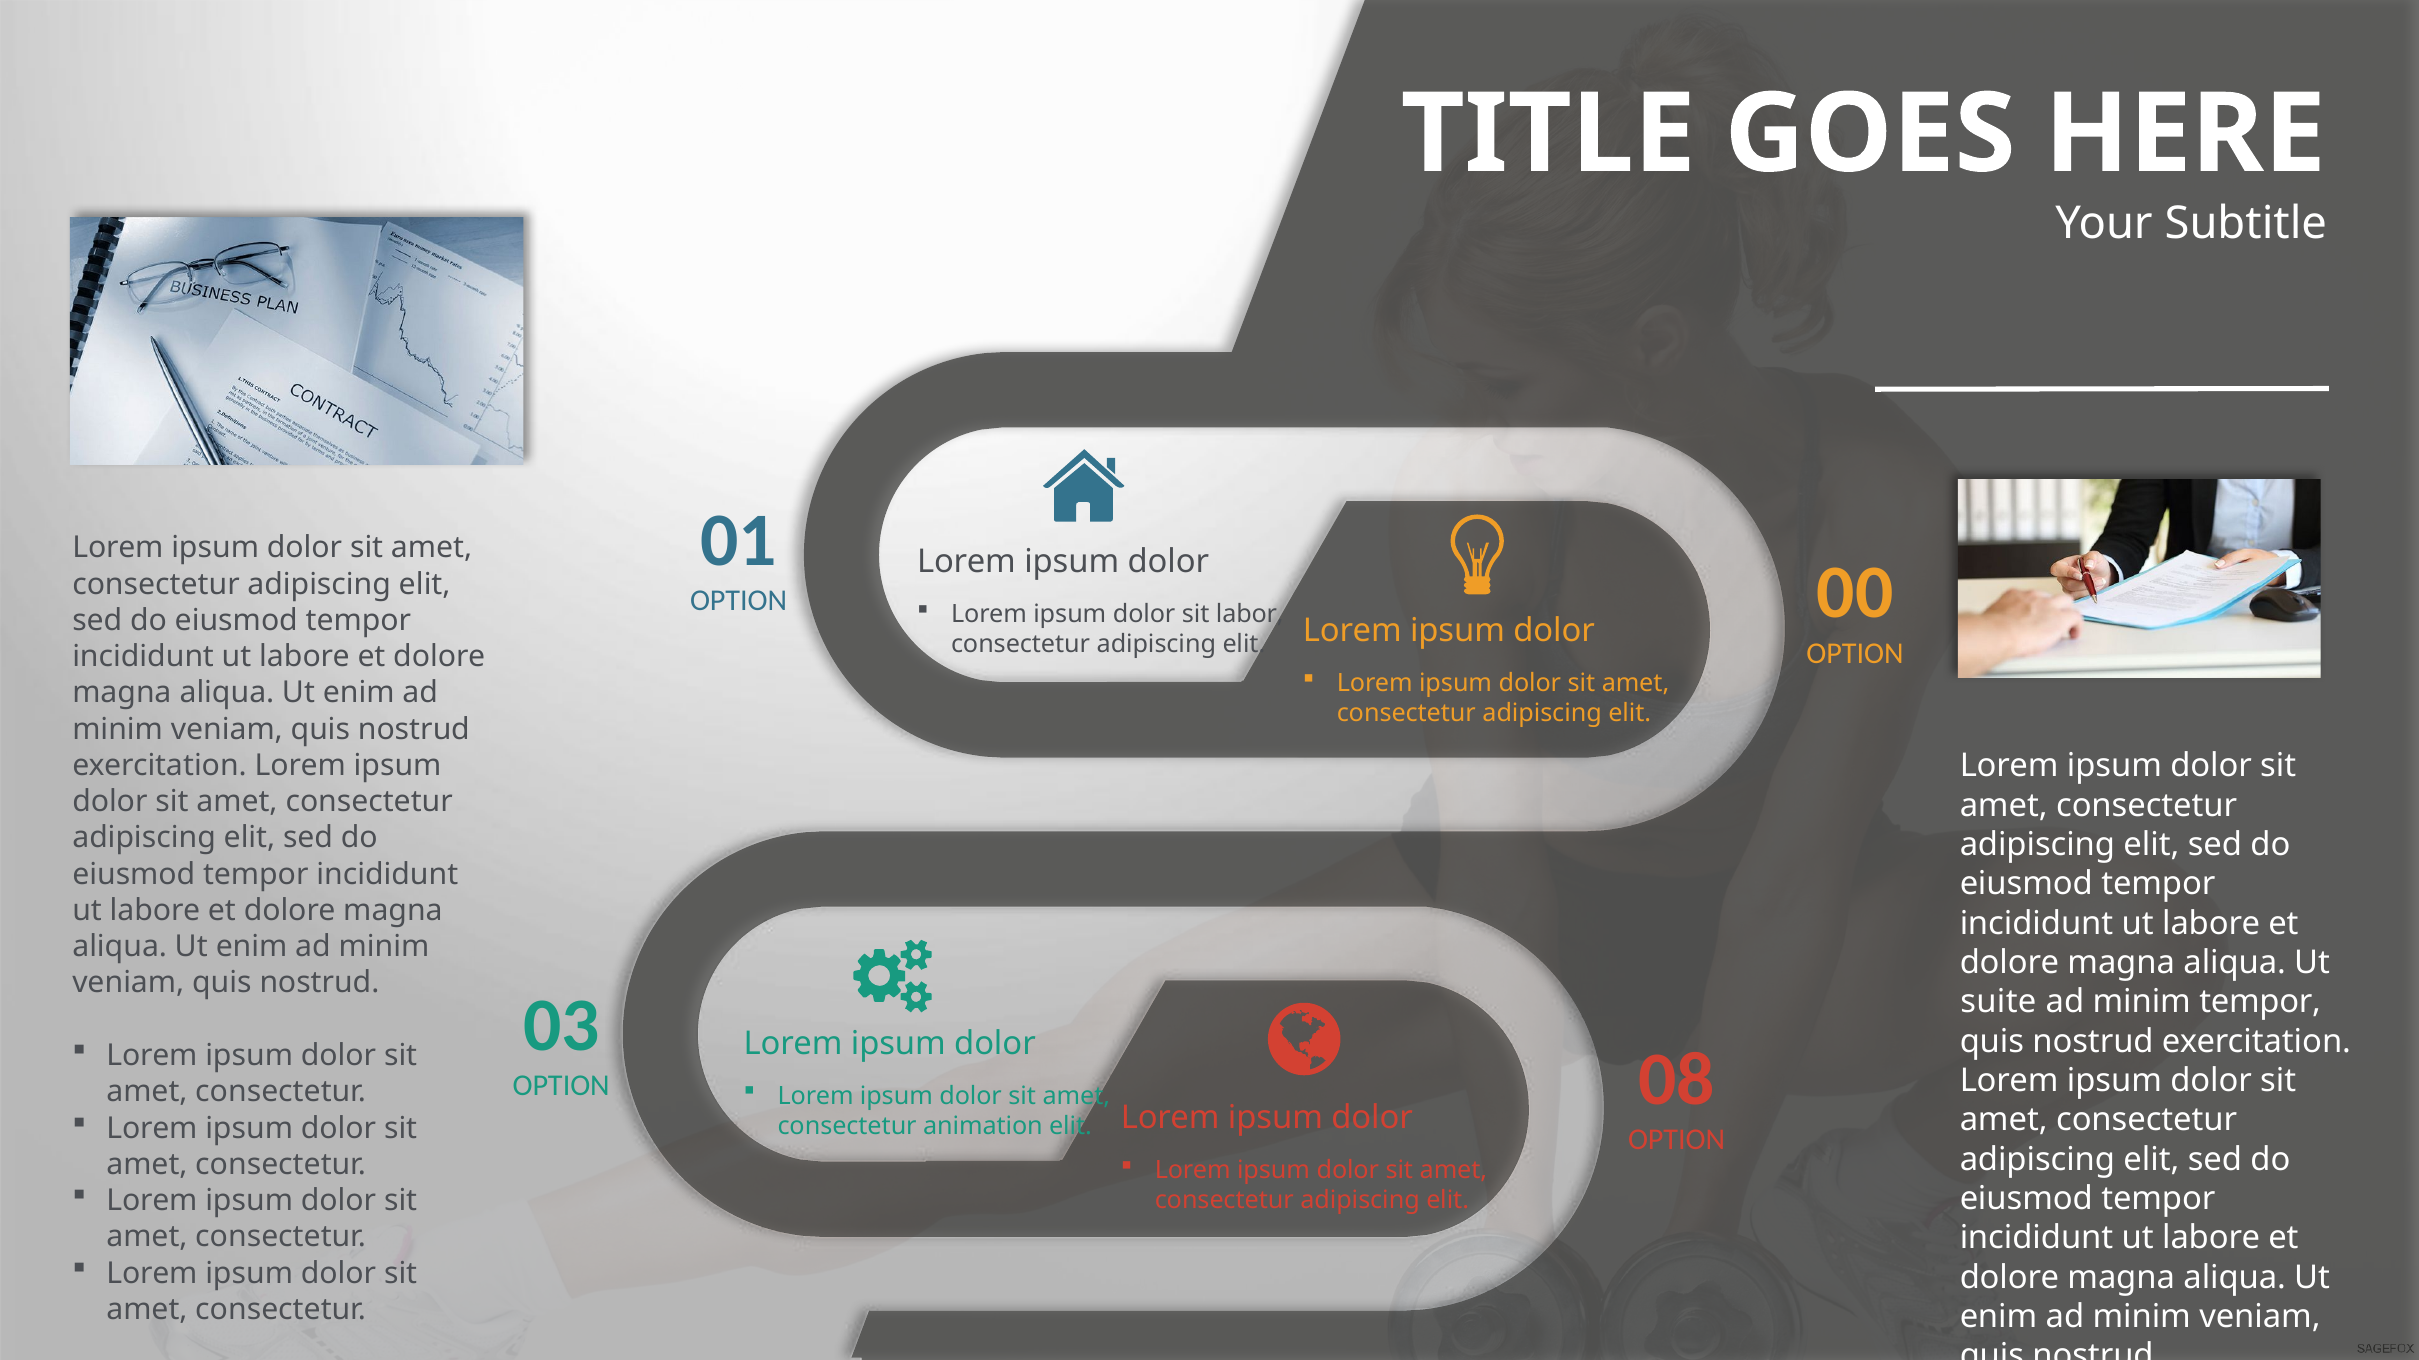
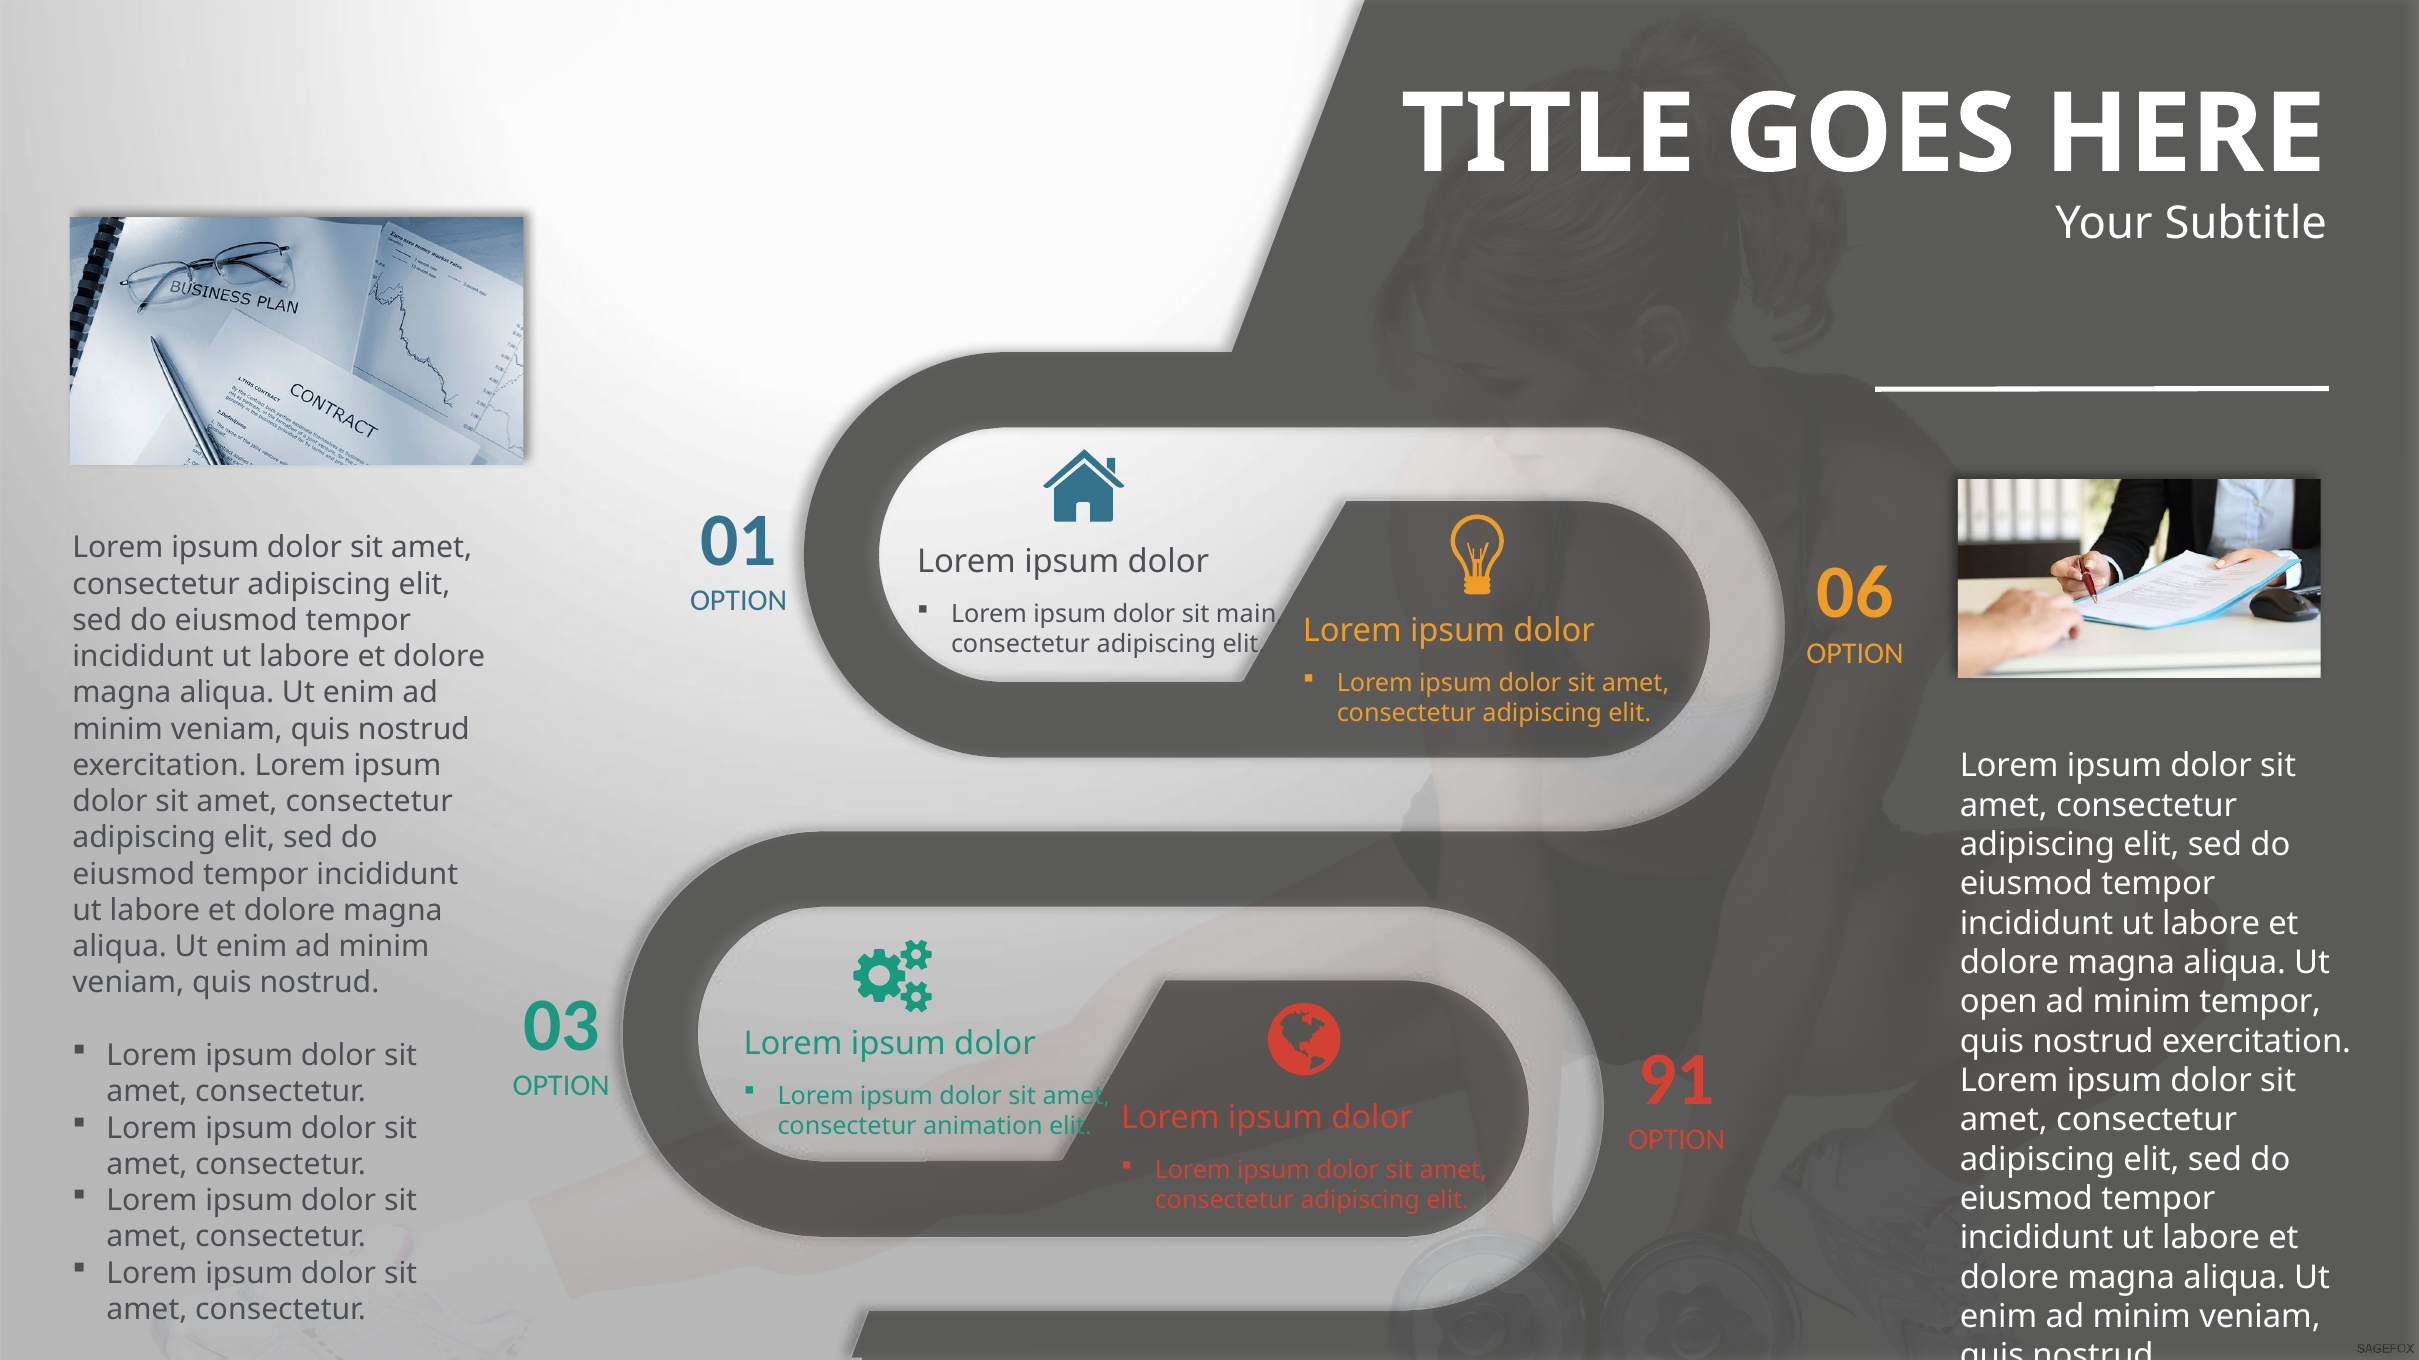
00: 00 -> 06 (1855, 593)
labor: labor -> main (1250, 615)
suite: suite -> open (1999, 1003)
08: 08 -> 91 (1677, 1080)
